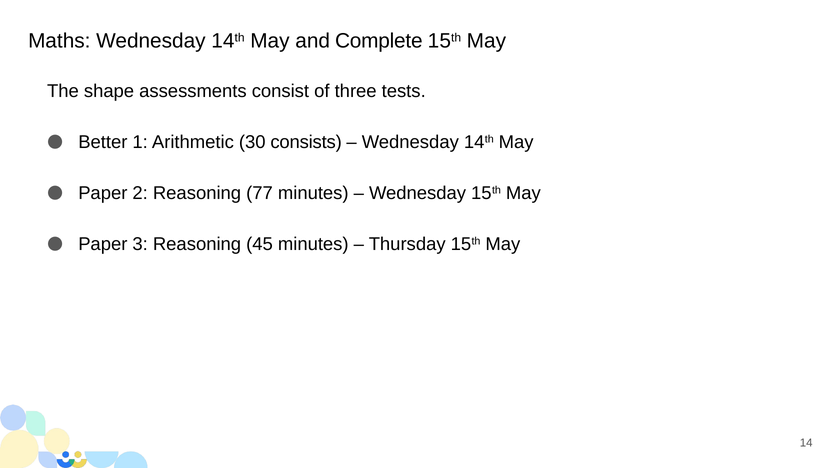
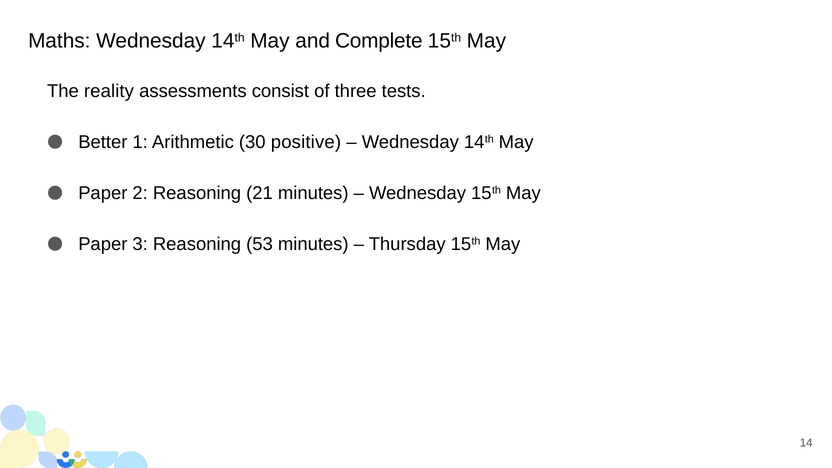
shape: shape -> reality (109, 91)
consists: consists -> positive (306, 142)
77: 77 -> 21 (259, 193)
45: 45 -> 53 (259, 244)
